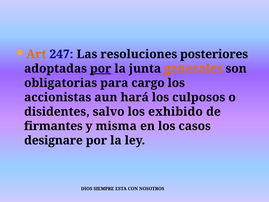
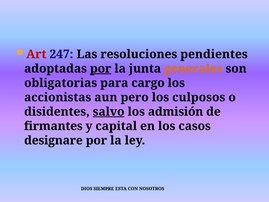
Art colour: orange -> red (36, 54)
posteriores: posteriores -> pendientes (214, 54)
hará: hará -> pero (135, 97)
salvo underline: none -> present (109, 112)
exhibido: exhibido -> admisión (176, 112)
misma: misma -> capital (116, 126)
